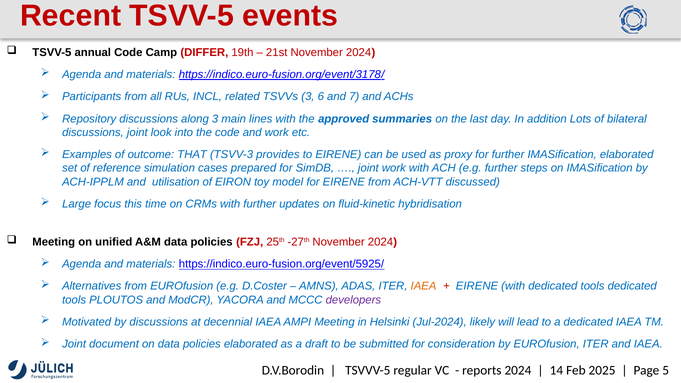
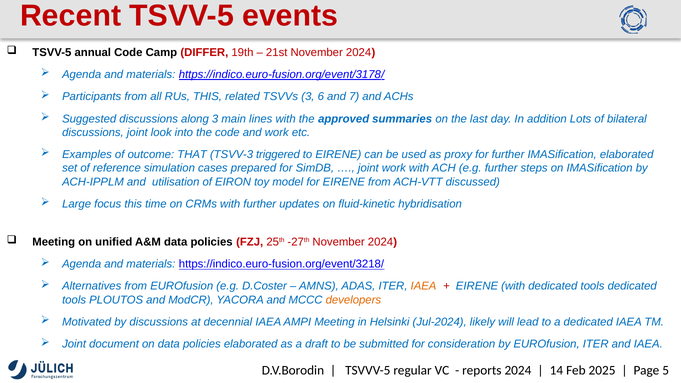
RUs INCL: INCL -> THIS (207, 97)
Repository: Repository -> Suggested (89, 119)
provides: provides -> triggered (278, 155)
https://indico.euro-fusion.org/event/5925/: https://indico.euro-fusion.org/event/5925/ -> https://indico.euro-fusion.org/event/3218/ (281, 264)
developers colour: purple -> orange (353, 300)
